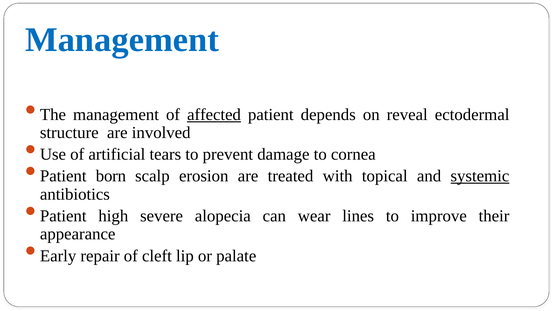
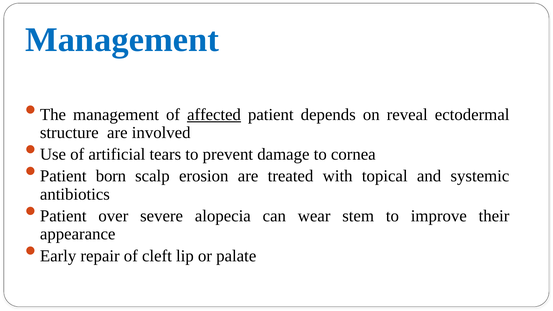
systemic underline: present -> none (480, 176)
high: high -> over (113, 216)
lines: lines -> stem (358, 216)
